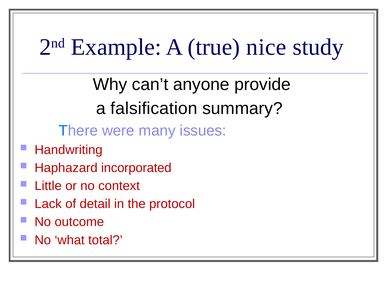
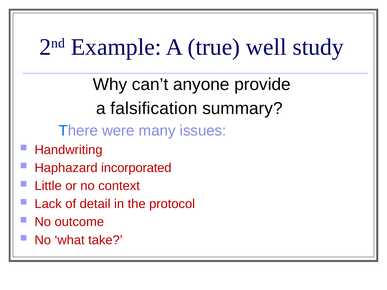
nice: nice -> well (266, 47)
total: total -> take (105, 240)
